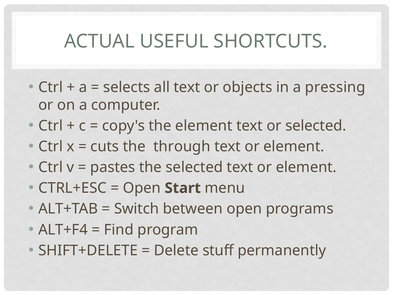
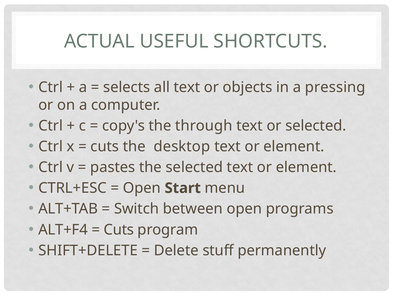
the element: element -> through (204, 126)
through: through -> desktop (182, 146)
Find: Find -> Cuts (119, 229)
